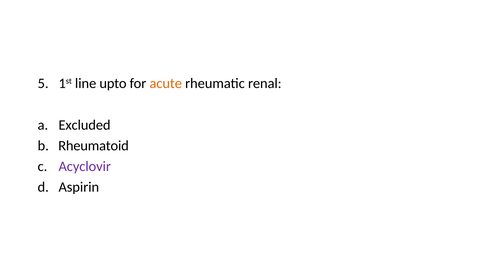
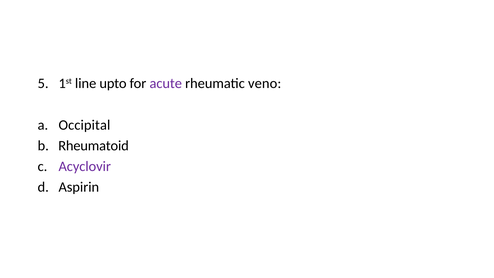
acute colour: orange -> purple (166, 84)
renal: renal -> veno (265, 84)
Excluded: Excluded -> Occipital (84, 125)
